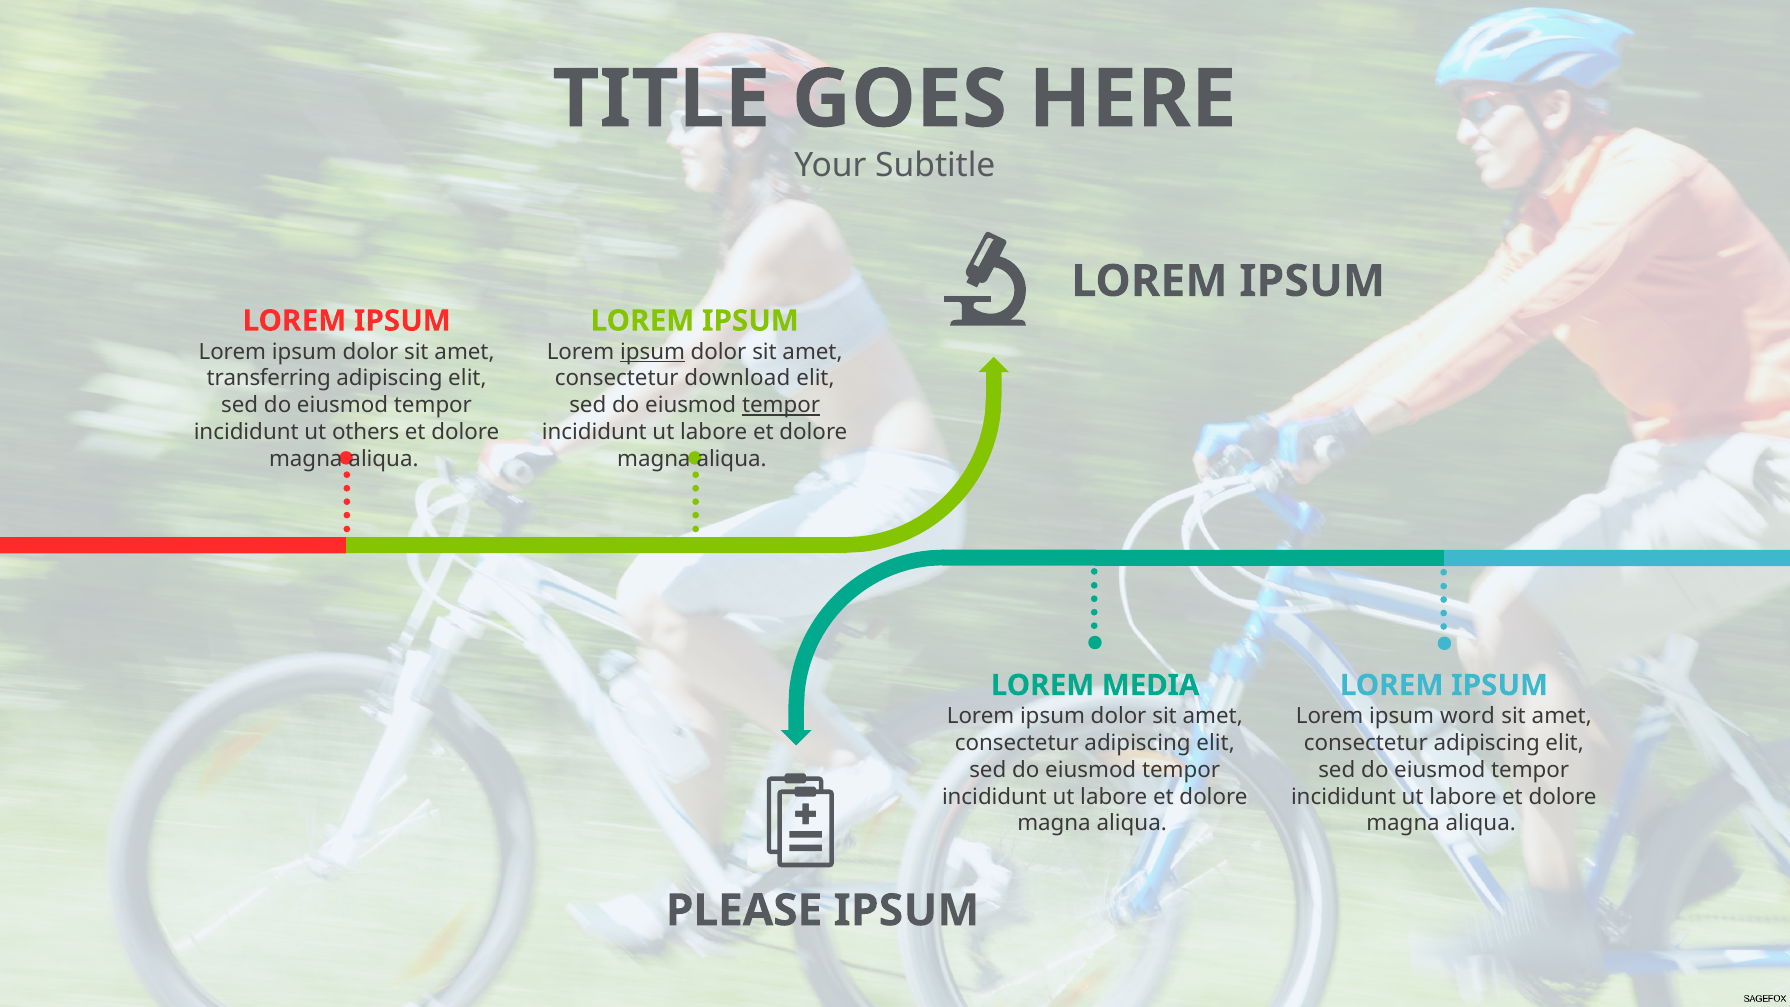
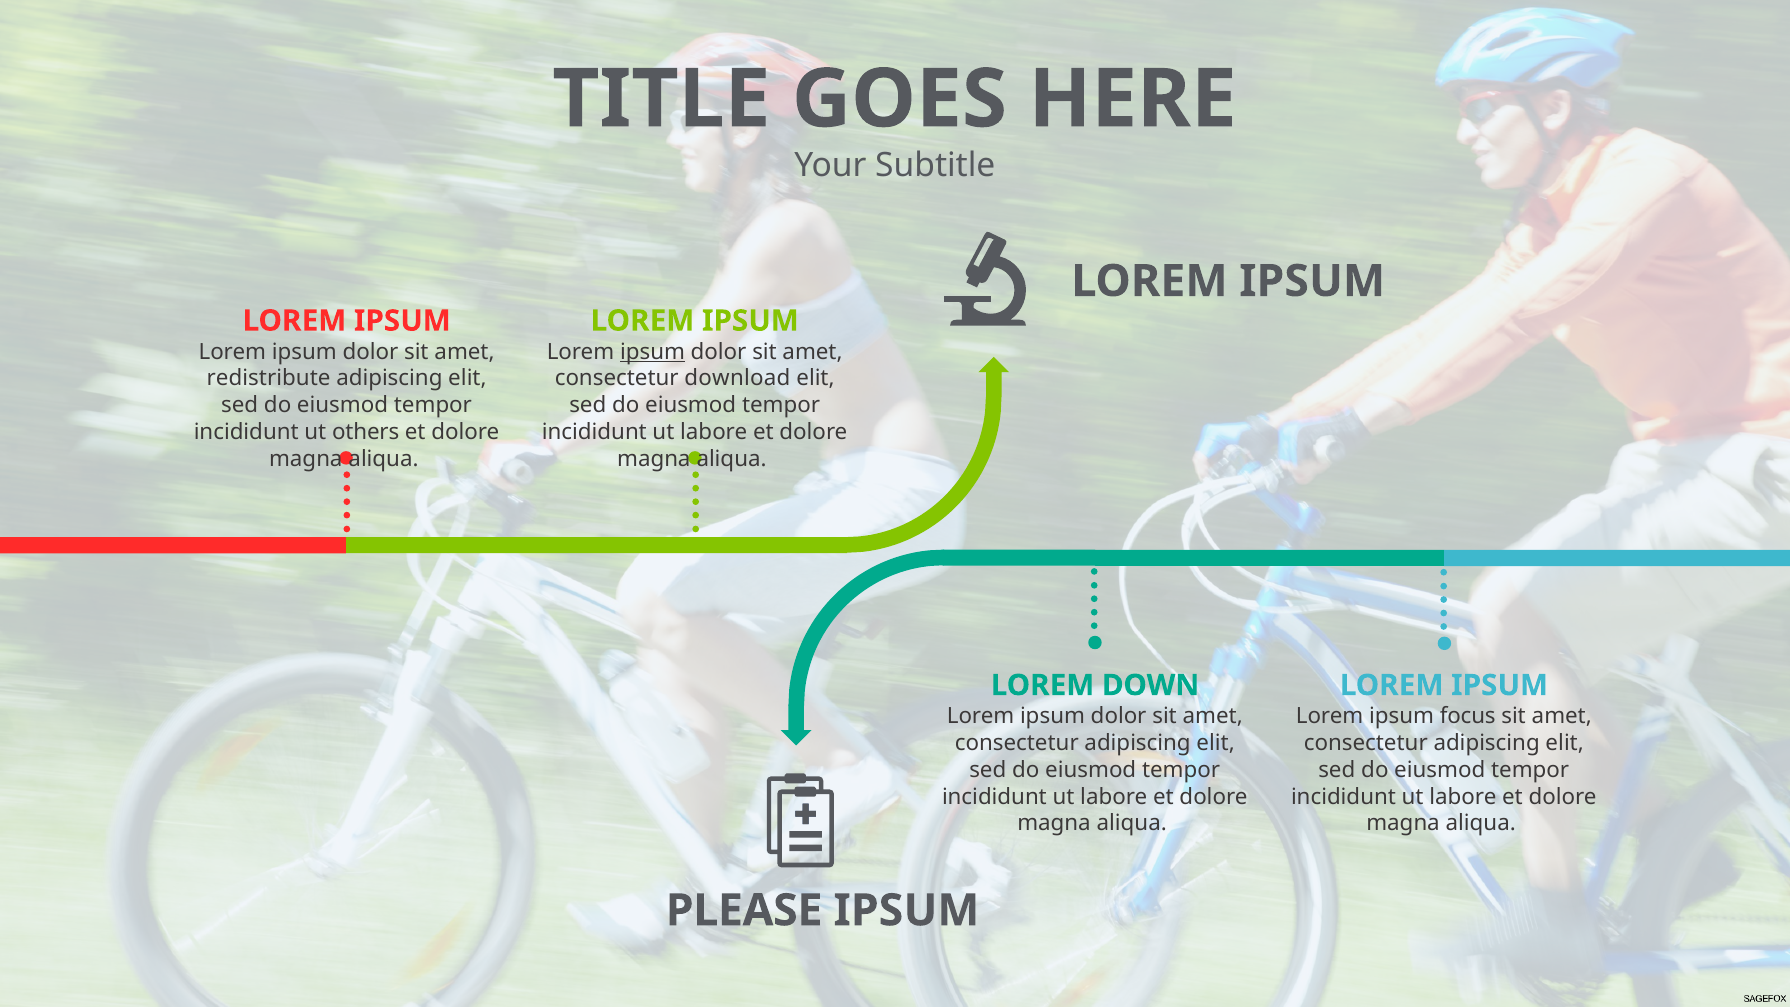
transferring: transferring -> redistribute (269, 378)
tempor underline: present -> none (781, 405)
MEDIA: MEDIA -> DOWN (1151, 685)
word: word -> focus (1468, 716)
